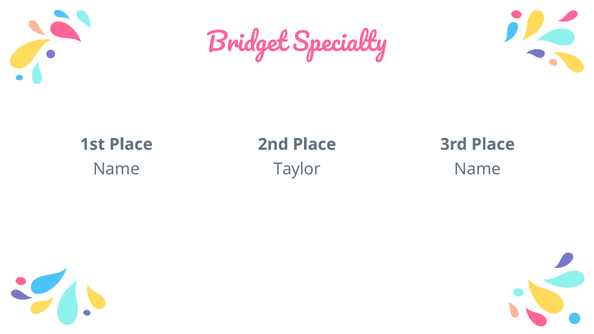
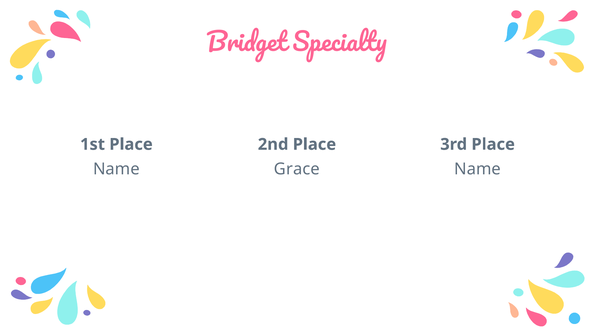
Taylor: Taylor -> Grace (297, 169)
